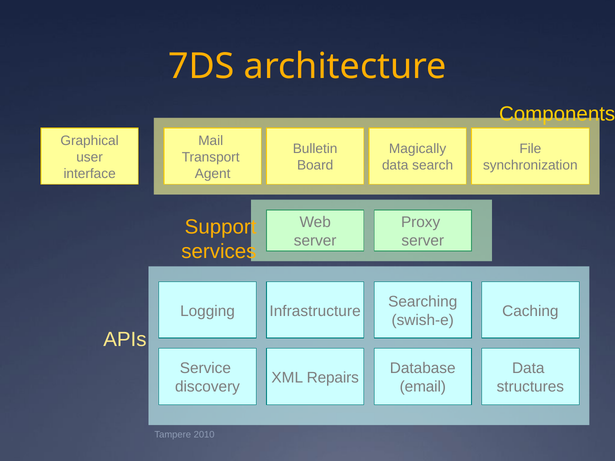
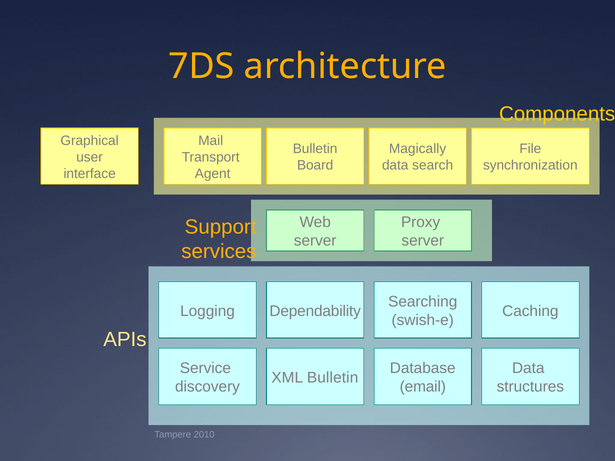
Infrastructure: Infrastructure -> Dependability (315, 311)
XML Repairs: Repairs -> Bulletin (333, 378)
